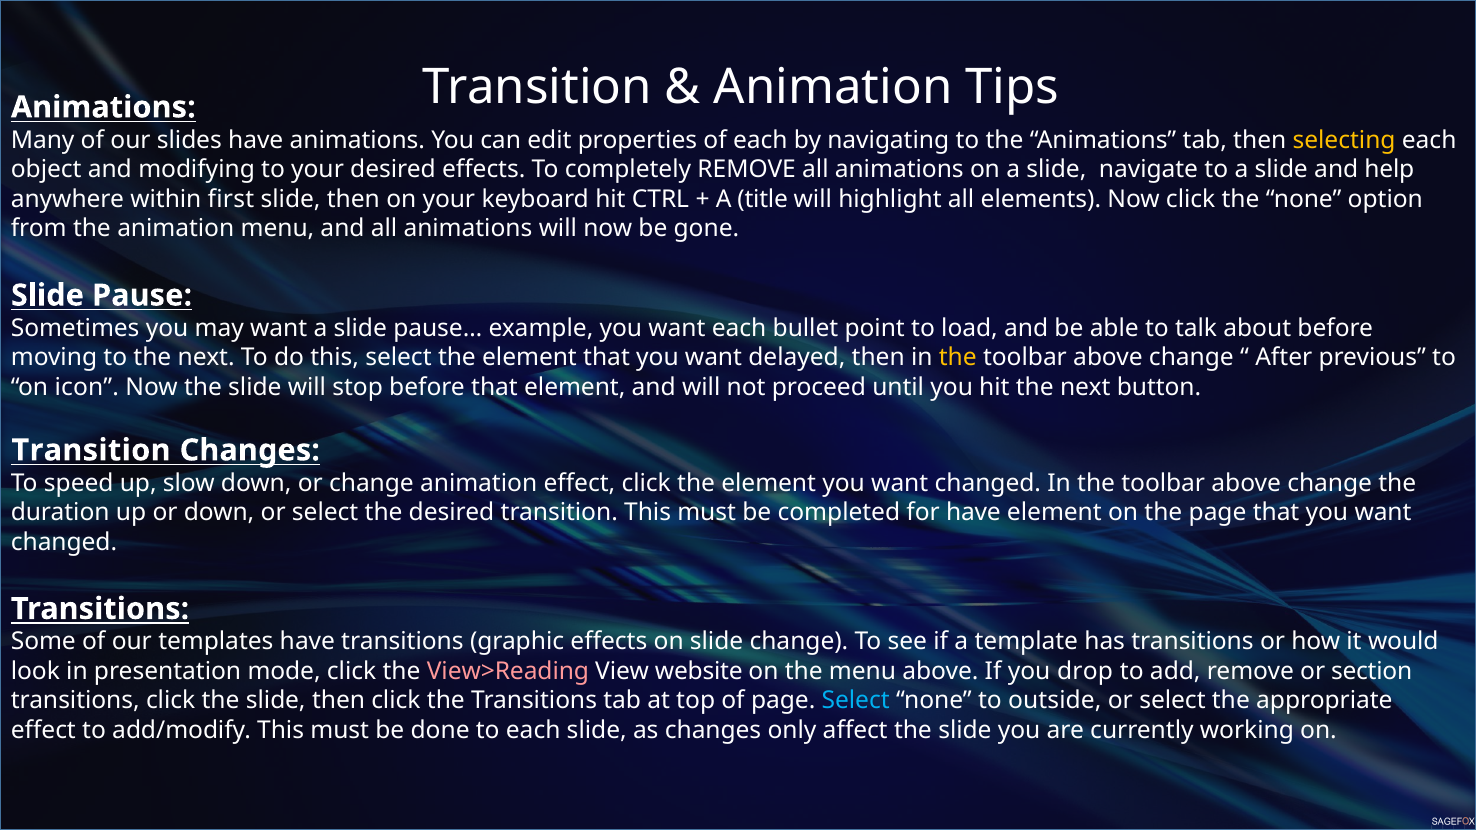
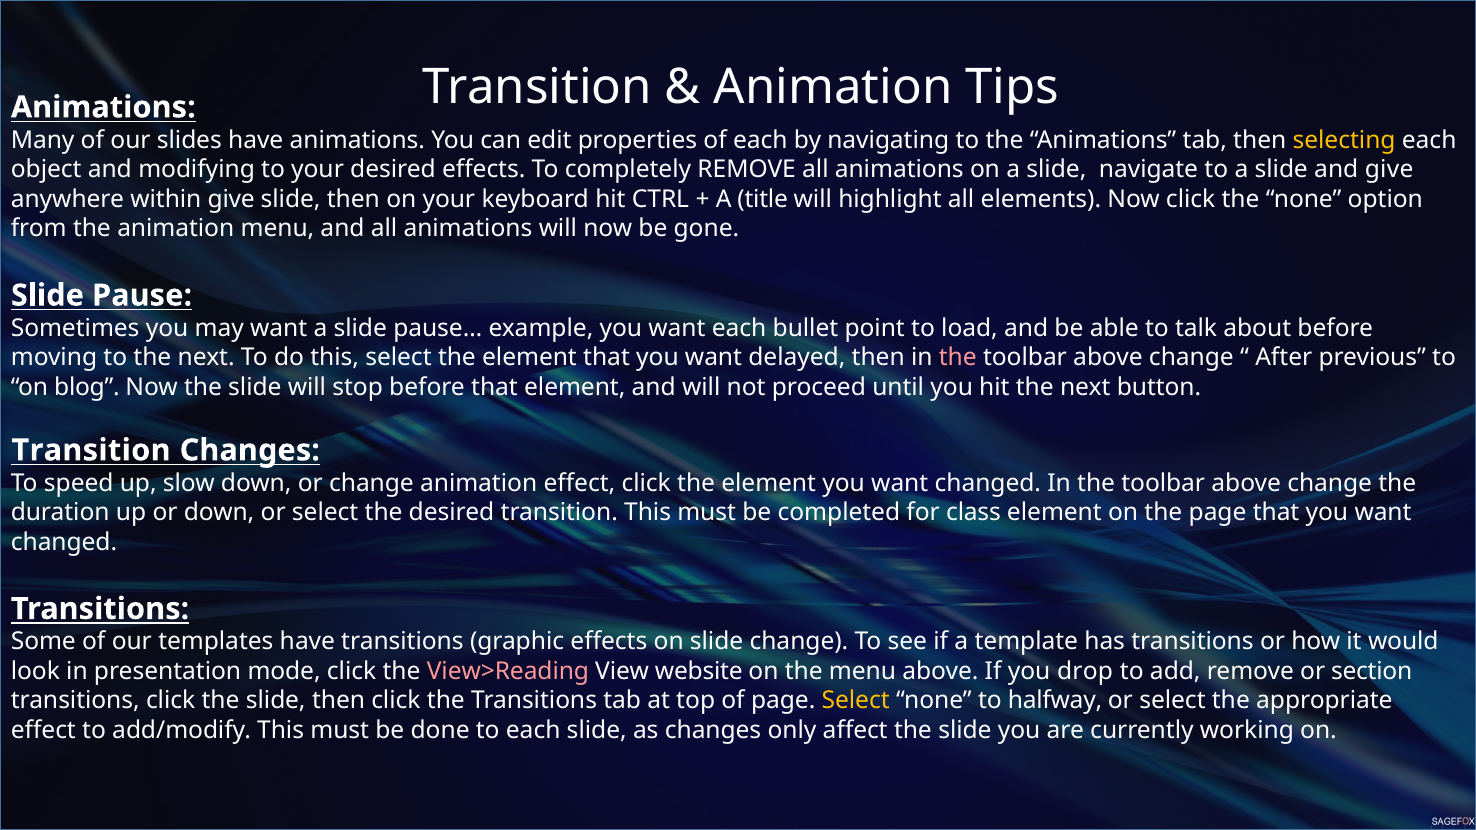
and help: help -> give (1389, 170)
within first: first -> give (231, 199)
the colour: yellow -> pink (958, 358)
icon: icon -> blog (87, 387)
for have: have -> class (974, 513)
Select colour: light blue -> yellow (856, 701)
outside: outside -> halfway (1055, 701)
